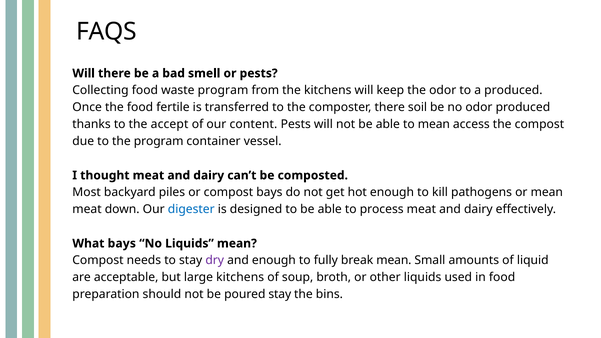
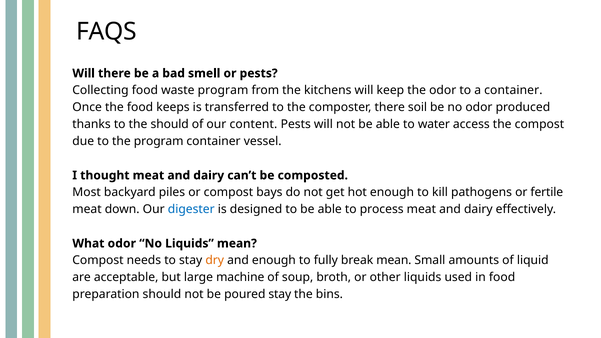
a produced: produced -> container (513, 90)
fertile: fertile -> keeps (173, 107)
the accept: accept -> should (170, 124)
to mean: mean -> water (434, 124)
or mean: mean -> fertile (547, 192)
What bays: bays -> odor (122, 243)
dry colour: purple -> orange (215, 260)
large kitchens: kitchens -> machine (240, 277)
